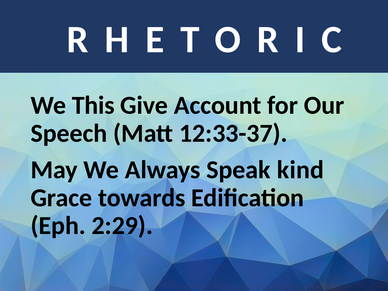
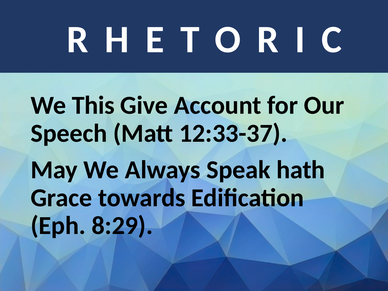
kind: kind -> hath (301, 170)
2:29: 2:29 -> 8:29 (122, 226)
